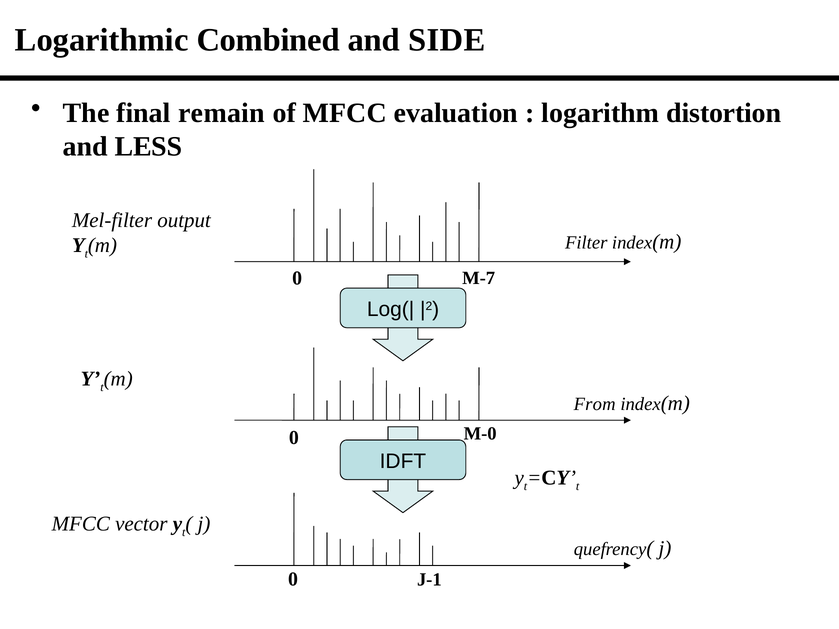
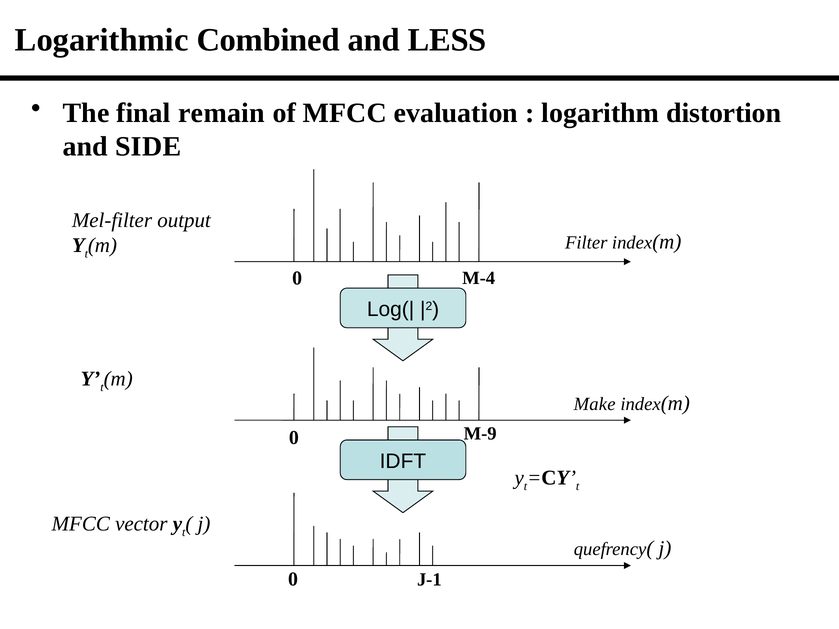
SIDE: SIDE -> LESS (447, 40)
LESS: LESS -> SIDE (148, 147)
M-7: M-7 -> M-4 (479, 278)
From: From -> Make (595, 404)
M-0: M-0 -> M-9 (480, 434)
